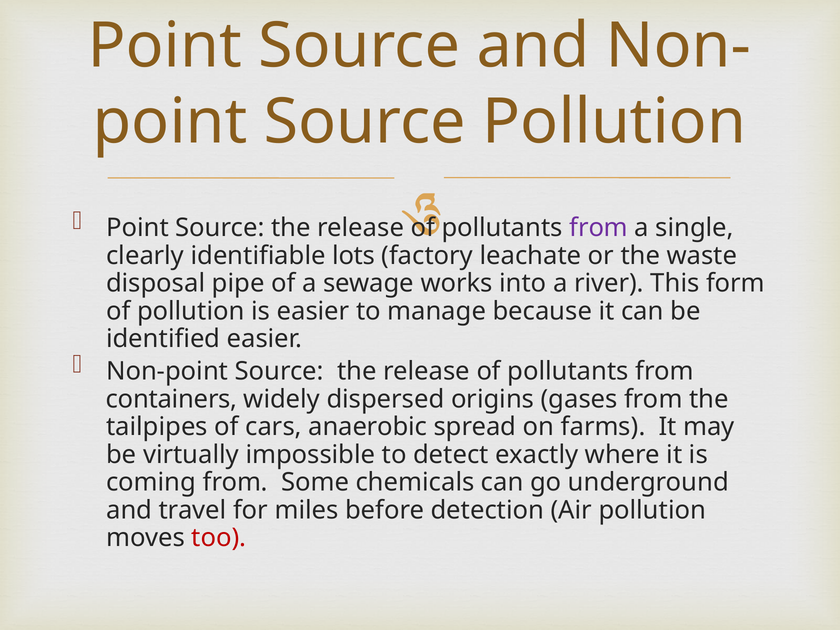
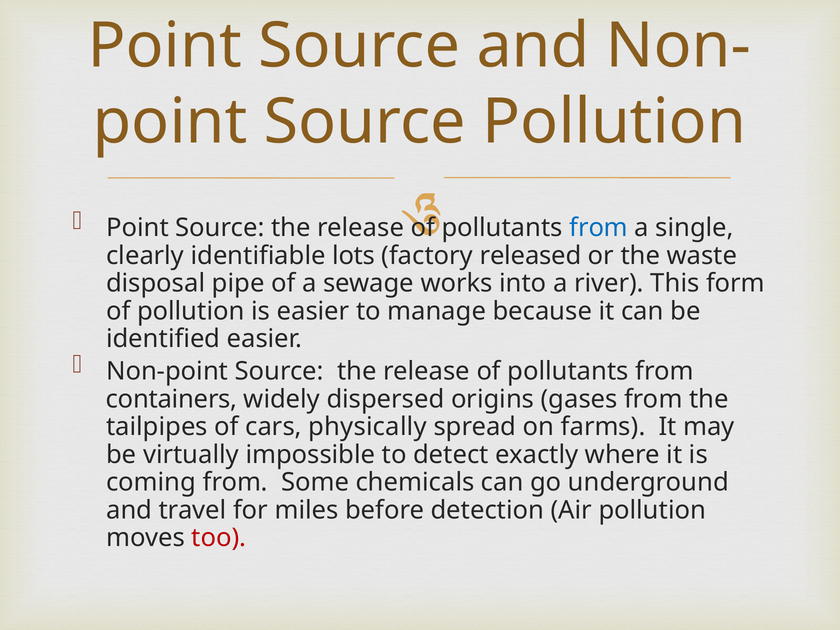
from colour: purple -> blue (599, 228)
leachate: leachate -> released (531, 256)
anaerobic: anaerobic -> physically (368, 427)
